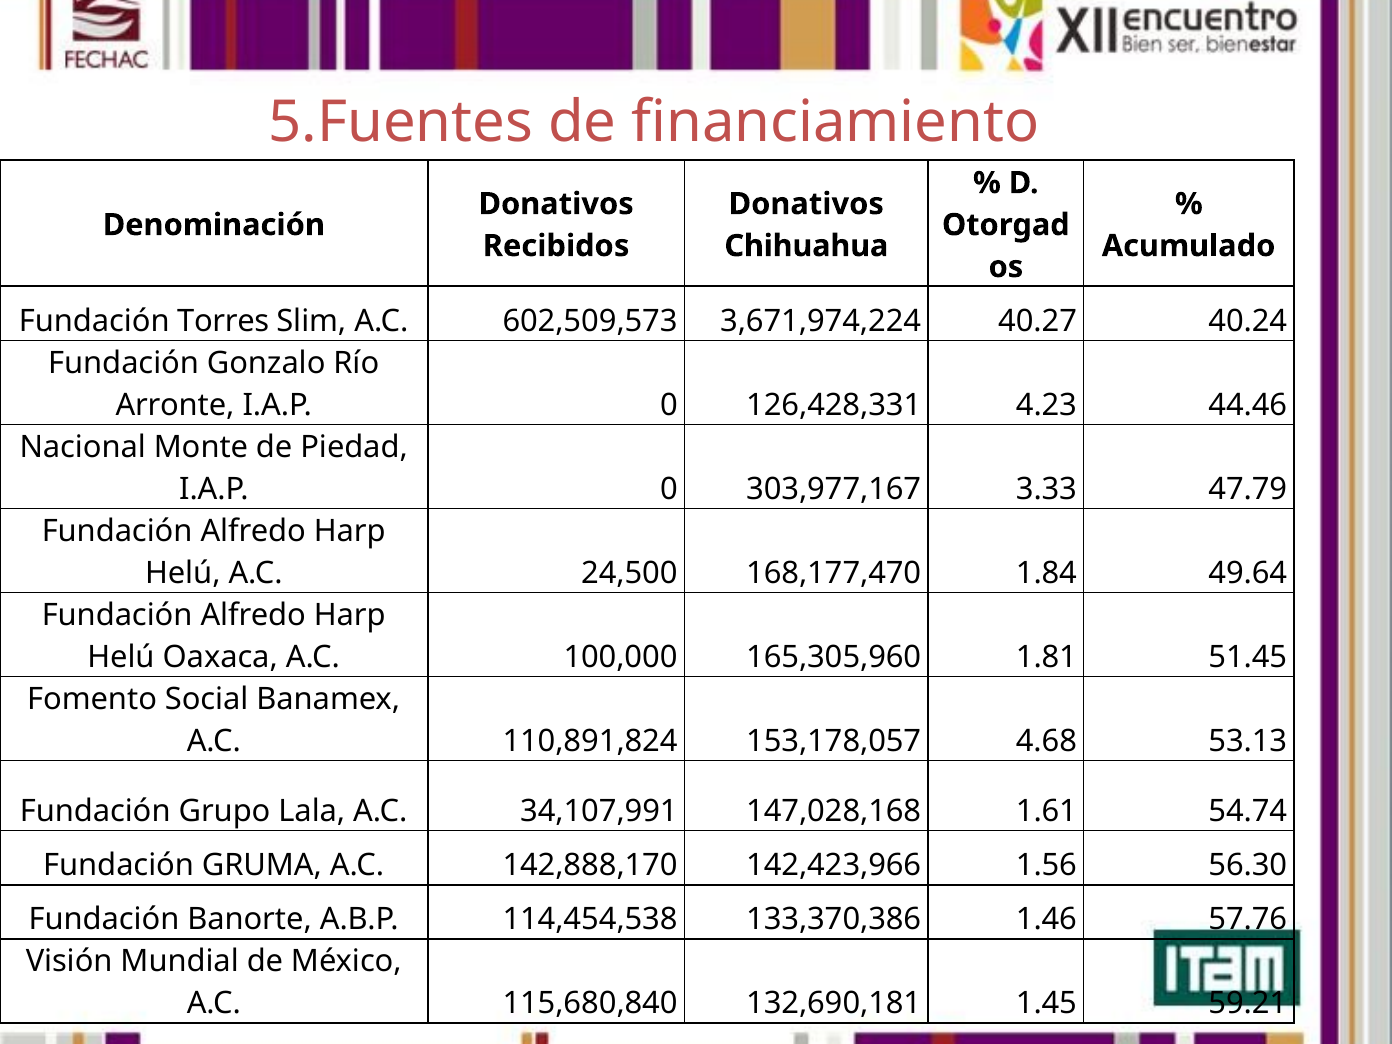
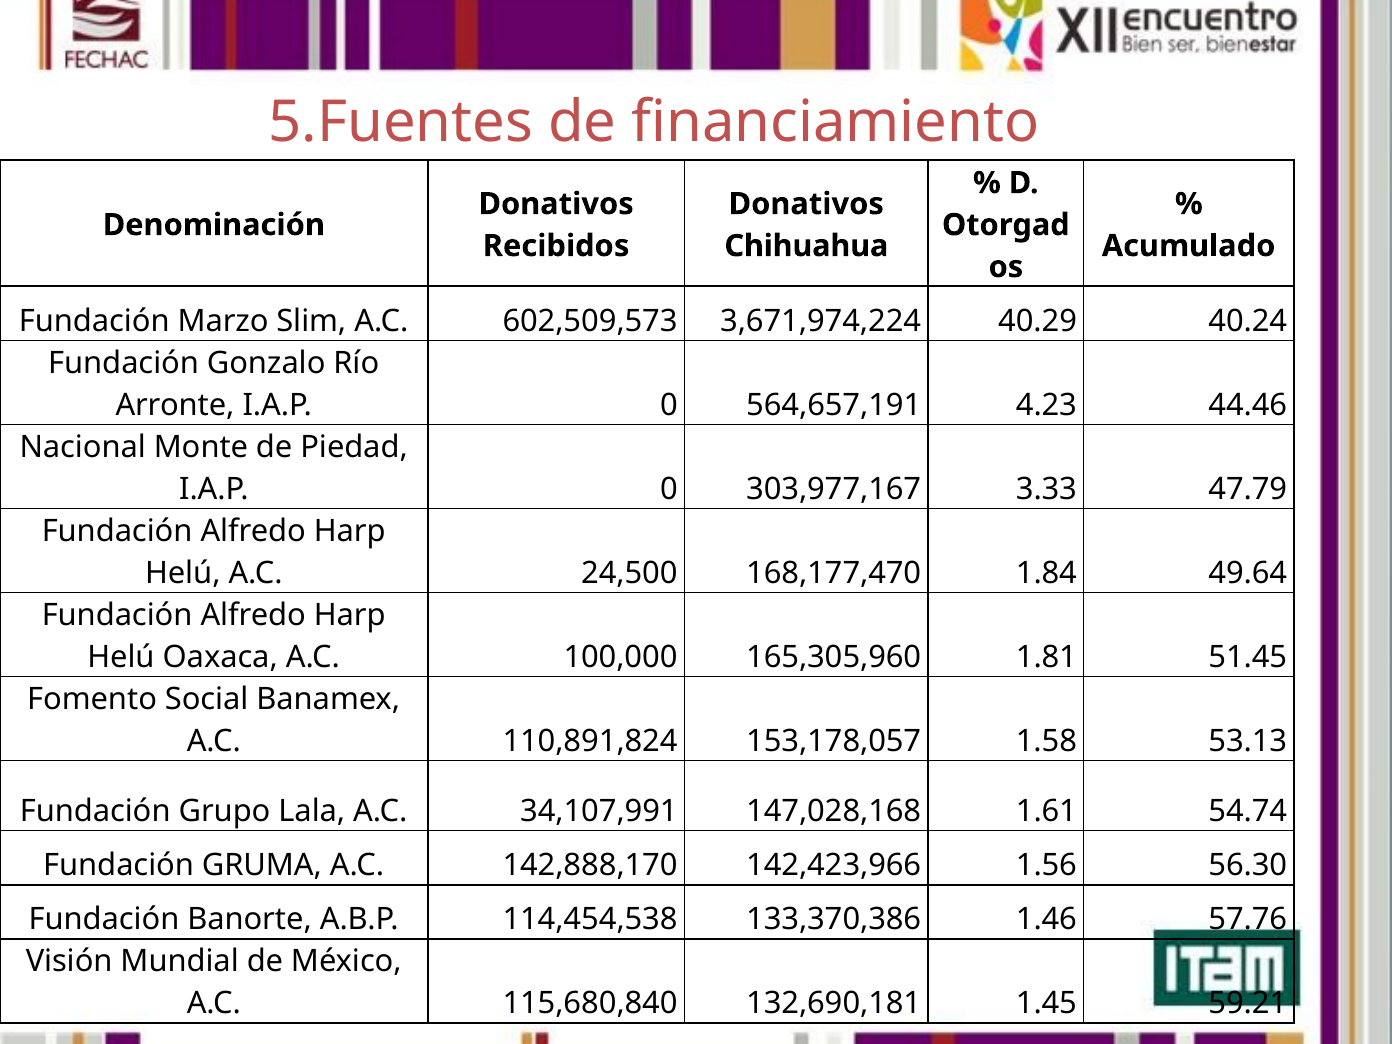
Torres: Torres -> Marzo (223, 321)
40.27: 40.27 -> 40.29 (1038, 321)
126,428,331: 126,428,331 -> 564,657,191 (834, 405)
4.68: 4.68 -> 1.58 (1046, 741)
